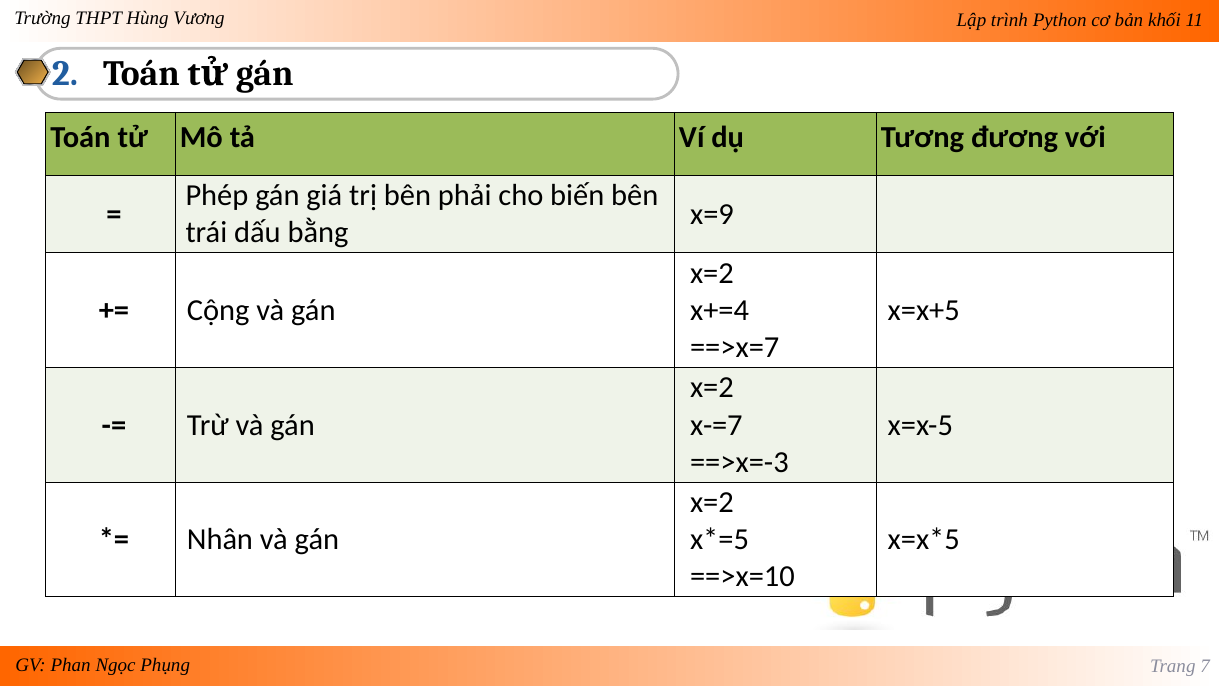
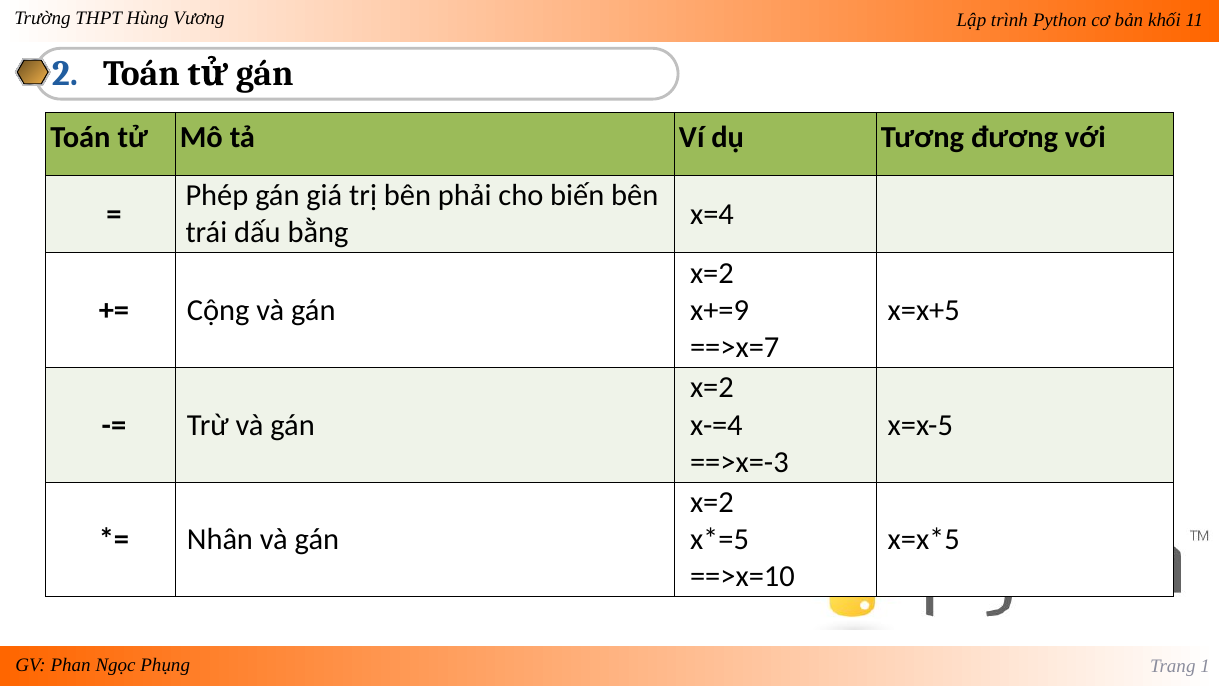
x=9: x=9 -> x=4 (712, 214)
x+=4: x+=4 -> x+=9 (720, 310)
x-=7: x-=7 -> x-=4 (716, 425)
7: 7 -> 1 (1205, 666)
